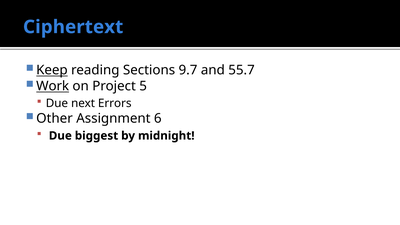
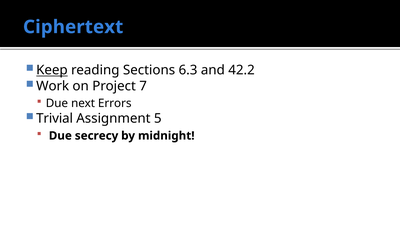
9.7: 9.7 -> 6.3 (188, 70)
55.7: 55.7 -> 42.2 (242, 70)
Work underline: present -> none (53, 86)
5: 5 -> 7 (143, 86)
Other: Other -> Trivial (55, 119)
6: 6 -> 5 (158, 119)
biggest: biggest -> secrecy (97, 136)
